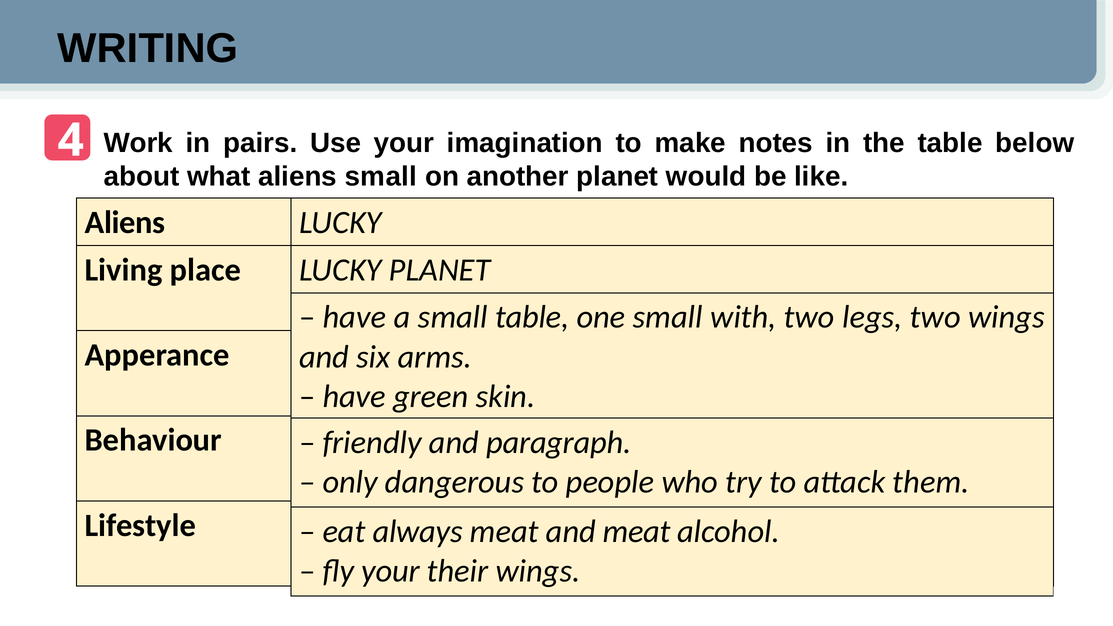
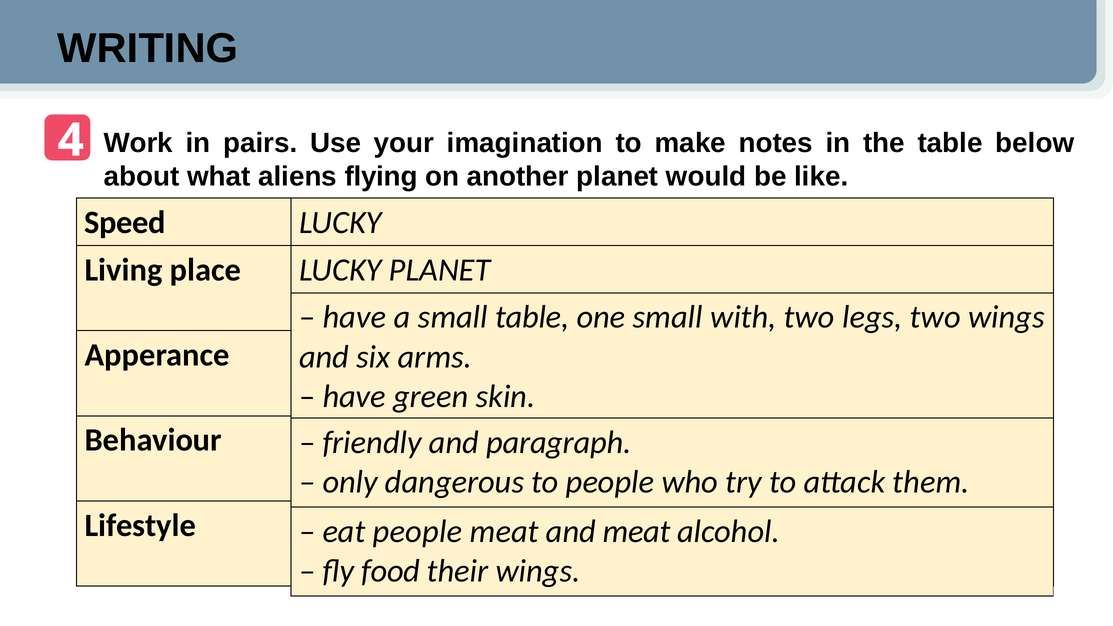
aliens small: small -> flying (381, 177)
Aliens: Aliens -> Speed (125, 223)
eat always: always -> people (418, 531)
fly your: your -> food (391, 571)
